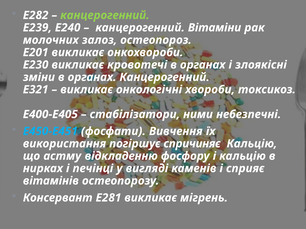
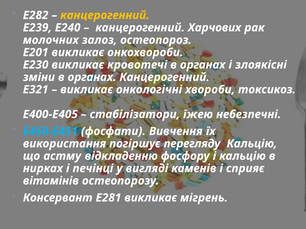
канцерогенний colour: light green -> yellow (105, 15)
Вітаміни: Вітаміни -> Харчових (215, 28)
ними: ними -> їжею (198, 115)
спричиняє: спричиняє -> перегляду (192, 144)
